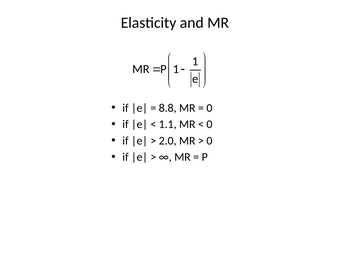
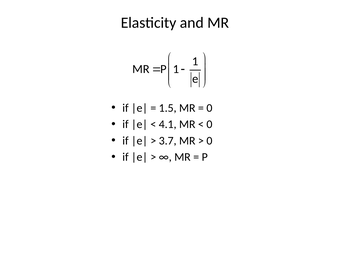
8.8: 8.8 -> 1.5 (168, 108)
1.1: 1.1 -> 4.1 (168, 124)
2.0: 2.0 -> 3.7 (168, 140)
